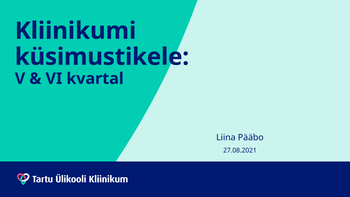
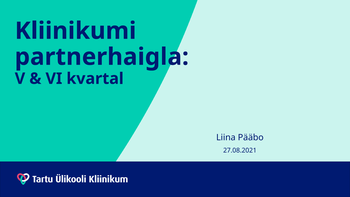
küsimustikele: küsimustikele -> partnerhaigla (102, 57)
